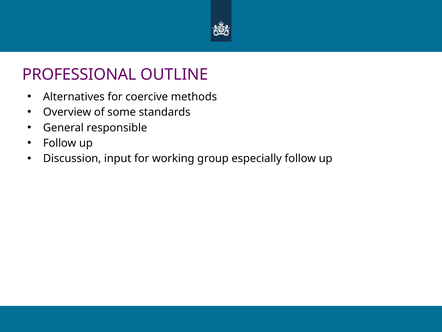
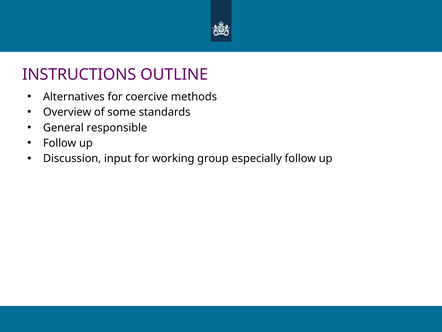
PROFESSIONAL: PROFESSIONAL -> INSTRUCTIONS (79, 75)
